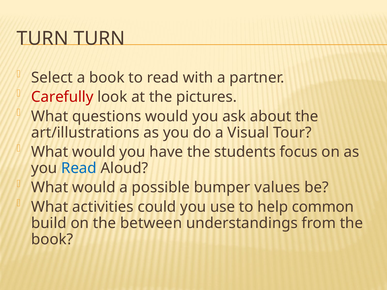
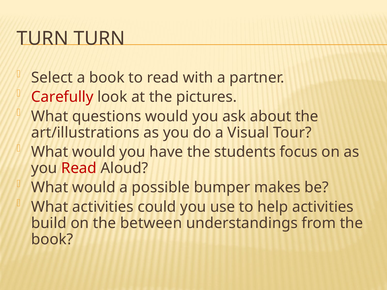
Read colour: blue -> red (79, 168)
values: values -> makes (277, 188)
help common: common -> activities (323, 207)
